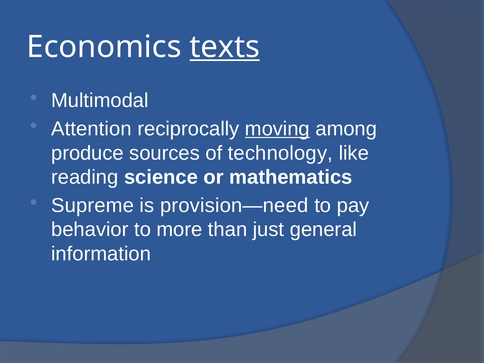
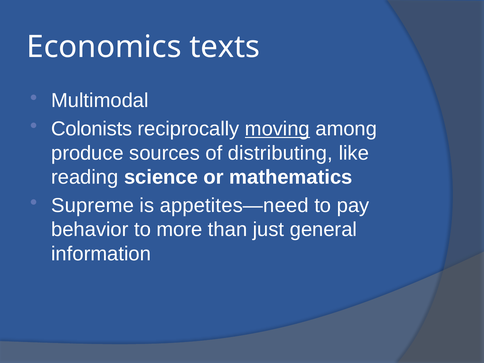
texts underline: present -> none (225, 47)
Attention: Attention -> Colonists (92, 129)
technology: technology -> distributing (280, 153)
provision—need: provision—need -> appetites—need (234, 205)
